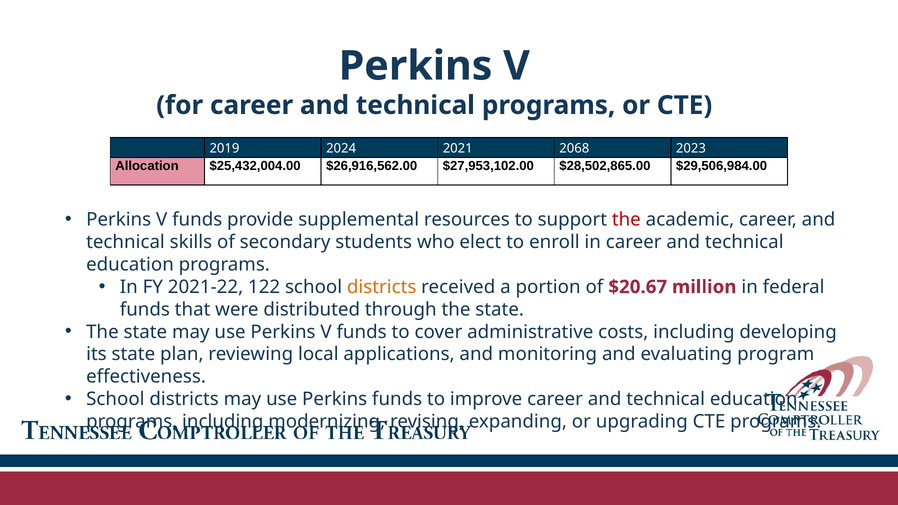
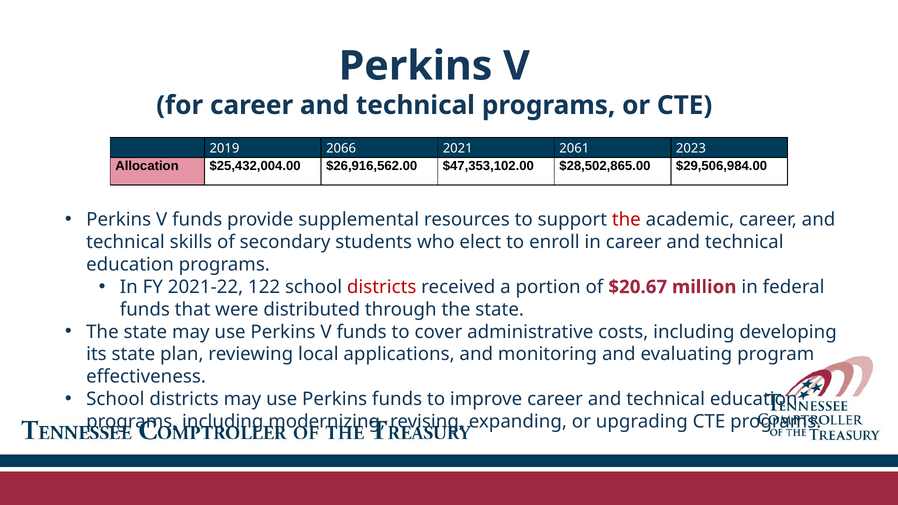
2024: 2024 -> 2066 (341, 148)
2068: 2068 -> 2061 (574, 148)
$27,953,102.00: $27,953,102.00 -> $47,353,102.00 (488, 166)
districts colour: orange -> red (382, 287)
